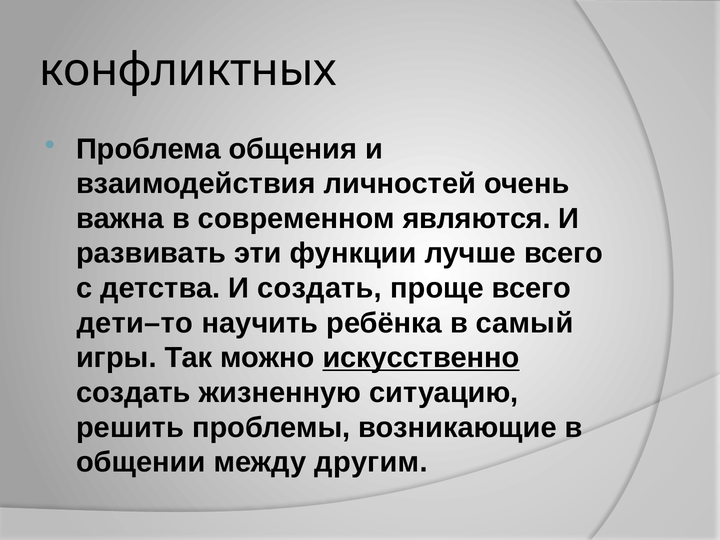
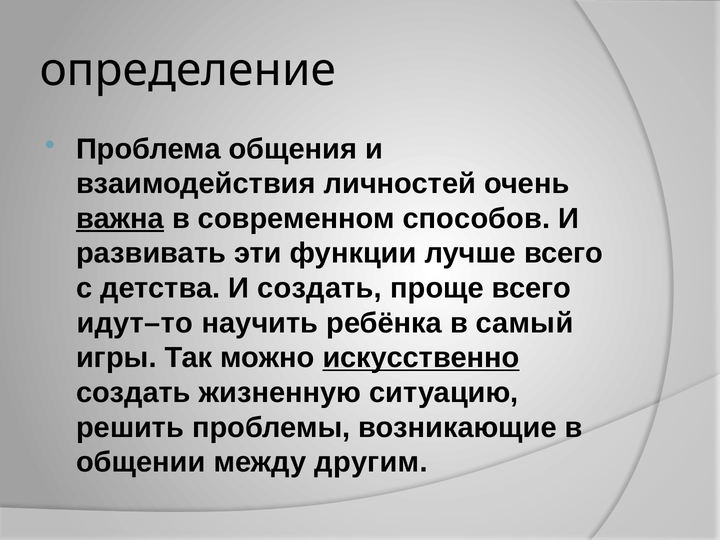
конфликтных: конфликтных -> определение (188, 70)
важна underline: none -> present (120, 219)
являются: являются -> способов (476, 219)
дети–то: дети–то -> идут–то (135, 323)
